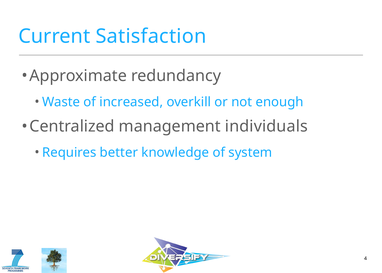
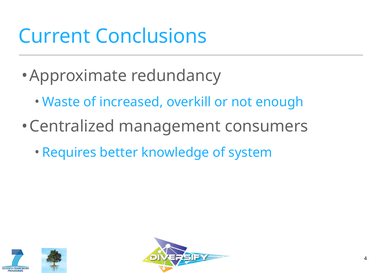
Satisfaction: Satisfaction -> Conclusions (151, 36)
individuals: individuals -> consumers (266, 126)
